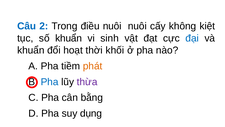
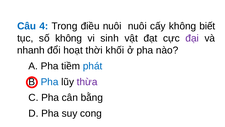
2: 2 -> 4 (44, 26)
kiệt: kiệt -> biết (207, 26)
số khuẩn: khuẩn -> không (69, 38)
đại colour: blue -> purple (192, 38)
khuẩn: khuẩn -> nhanh (31, 50)
phát colour: orange -> blue (93, 66)
dụng: dụng -> cong (91, 113)
